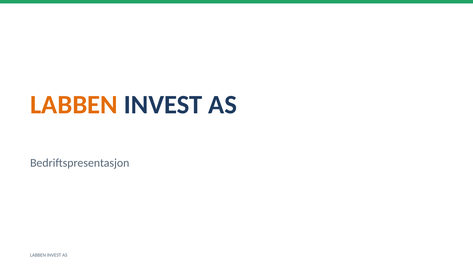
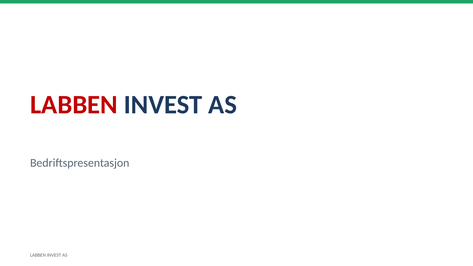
LABBEN colour: orange -> red (74, 105)
